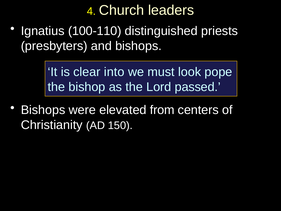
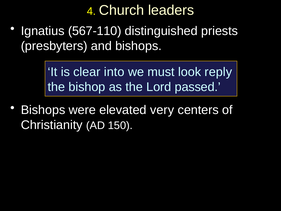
100-110: 100-110 -> 567-110 (95, 31)
pope: pope -> reply (218, 72)
from: from -> very (162, 110)
